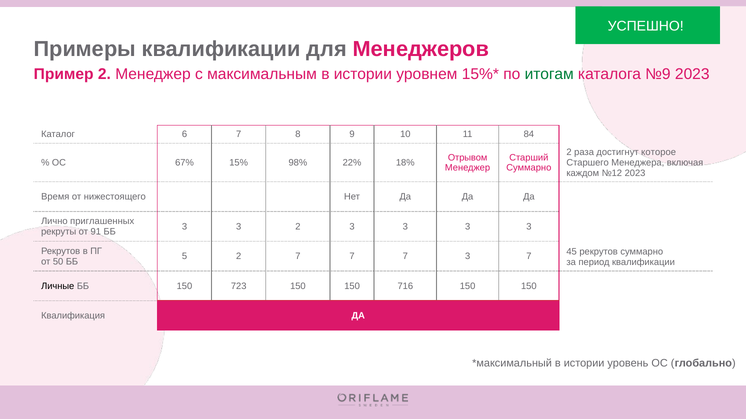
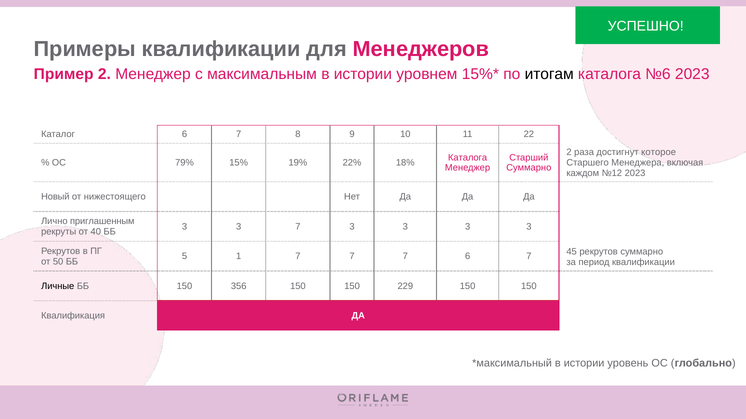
итогам colour: green -> black (549, 74)
№9: №9 -> №6 (658, 74)
84: 84 -> 22 (529, 135)
Отрывом: Отрывом -> Каталога (468, 158)
67%: 67% -> 79% (184, 163)
98%: 98% -> 19% (298, 163)
Время: Время -> Новый (55, 197)
приглашенных: приглашенных -> приглашенным (102, 222)
3 2: 2 -> 7 (298, 227)
91: 91 -> 40 (96, 232)
5 2: 2 -> 1 (239, 257)
7 3: 3 -> 6 (468, 257)
723: 723 -> 356 (239, 286)
716: 716 -> 229 (405, 286)
